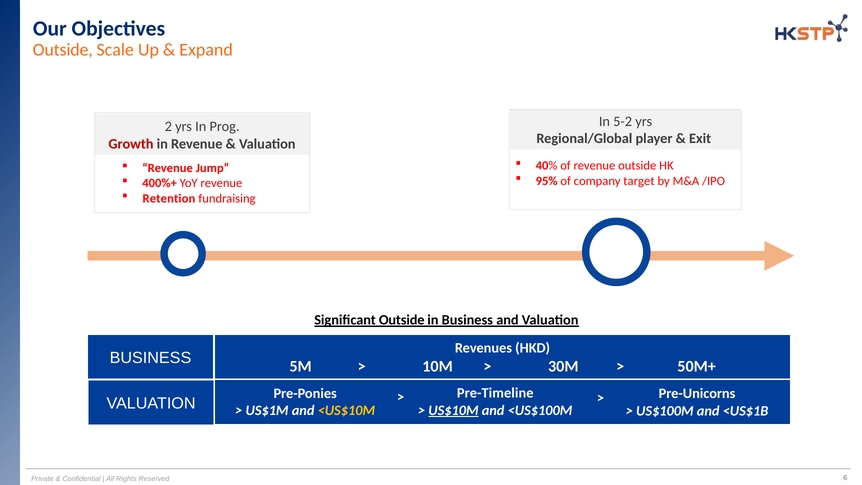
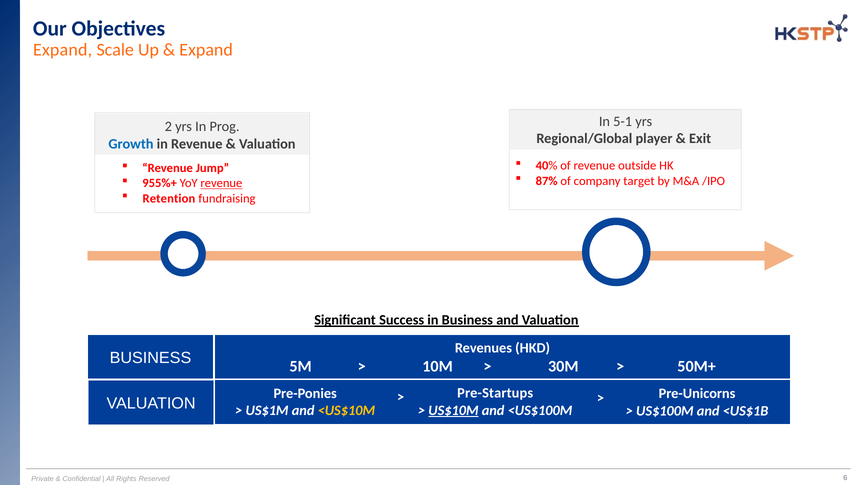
Outside: Outside -> Expand (63, 50)
5-2: 5-2 -> 5-1 (623, 121)
Growth colour: red -> blue (131, 144)
95%: 95% -> 87% (547, 181)
400%+: 400%+ -> 955%+ (160, 183)
revenue underline: none -> present (221, 183)
Significant Outside: Outside -> Success (402, 320)
Pre-Timeline: Pre-Timeline -> Pre-Startups (495, 393)
